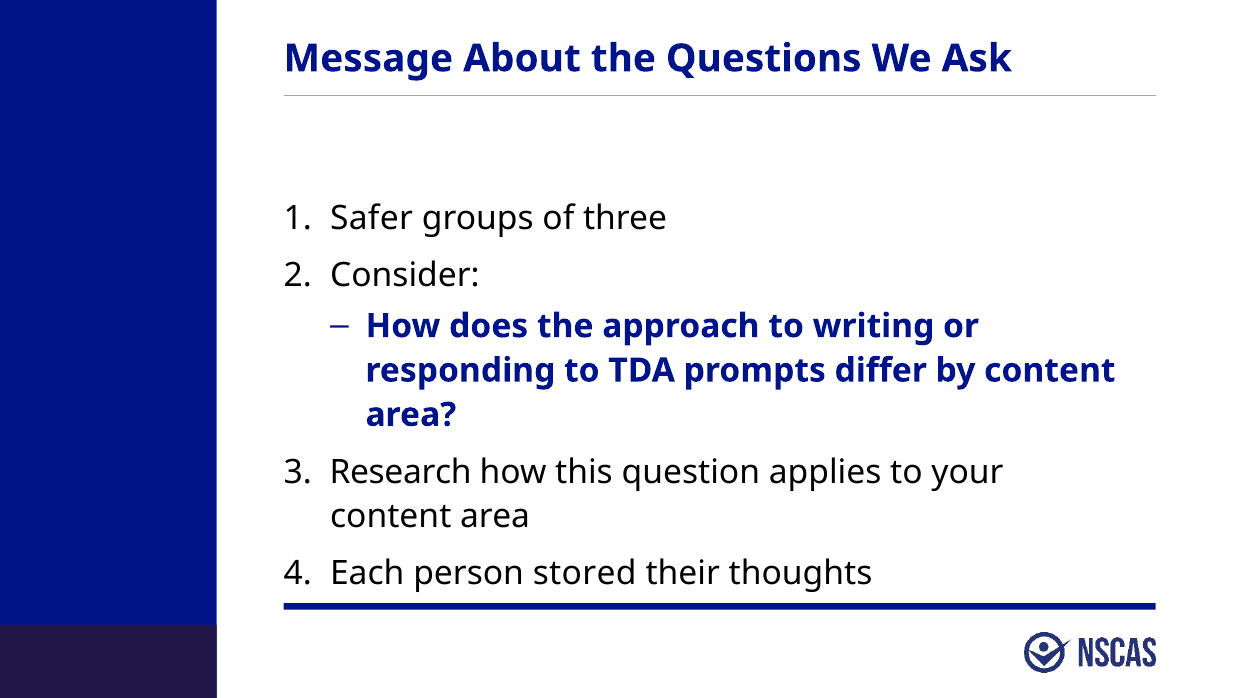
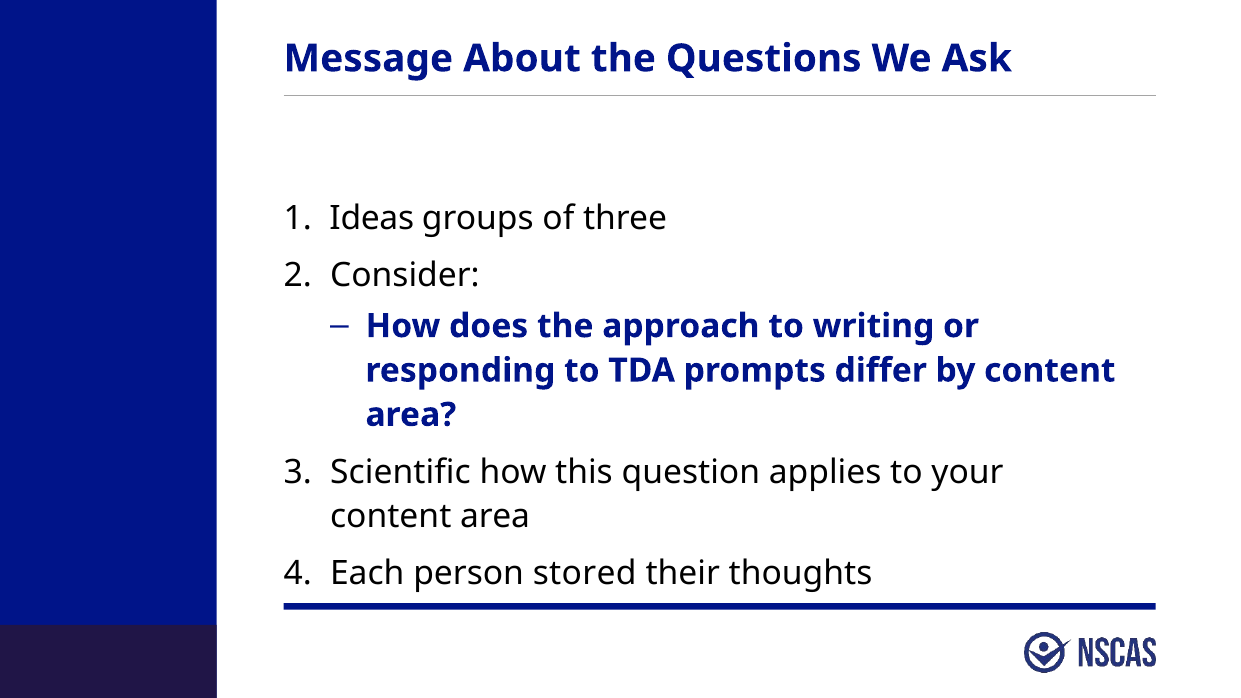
Safer: Safer -> Ideas (372, 218)
Research: Research -> Scientific (400, 472)
